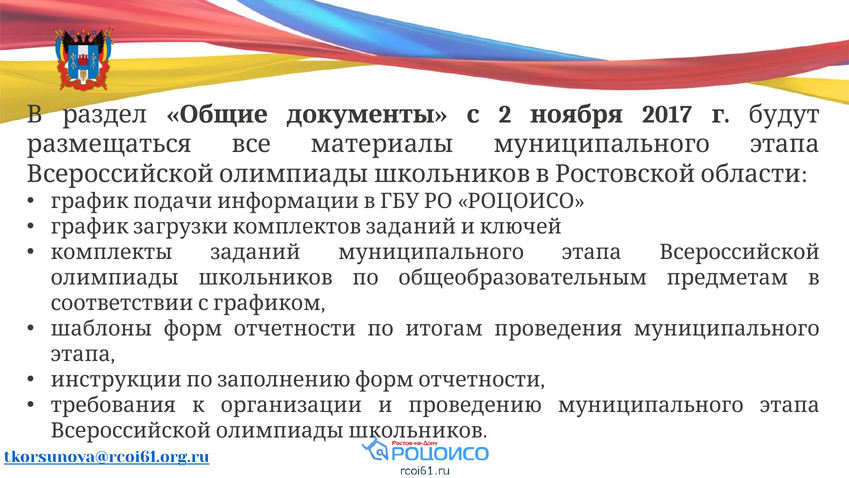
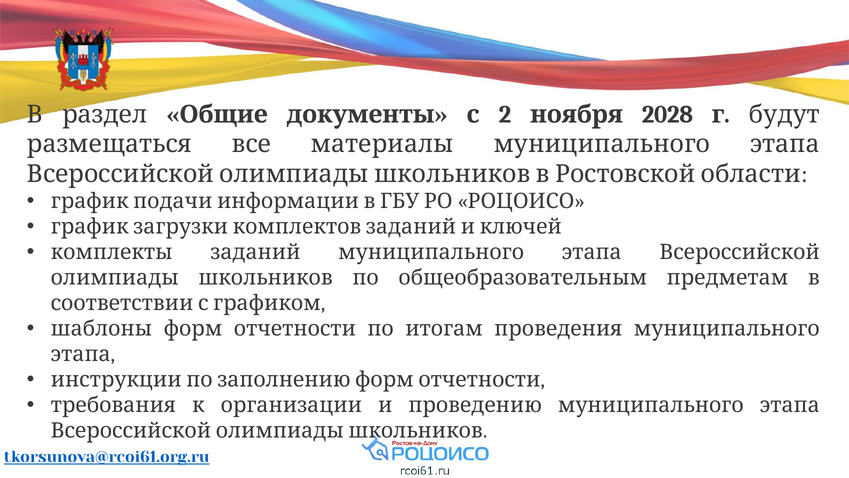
2017: 2017 -> 2028 (667, 114)
